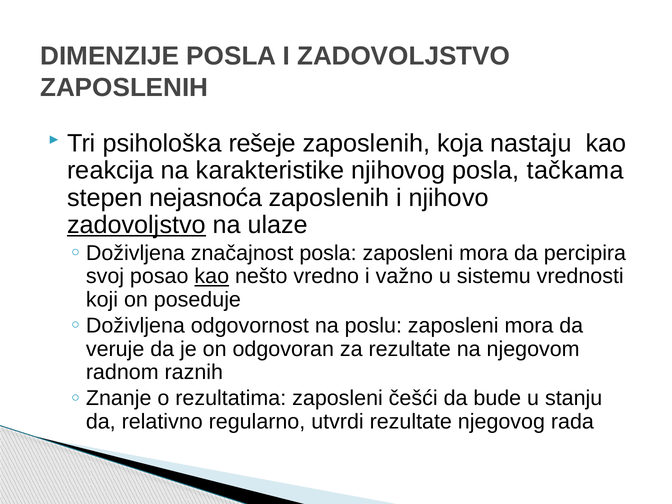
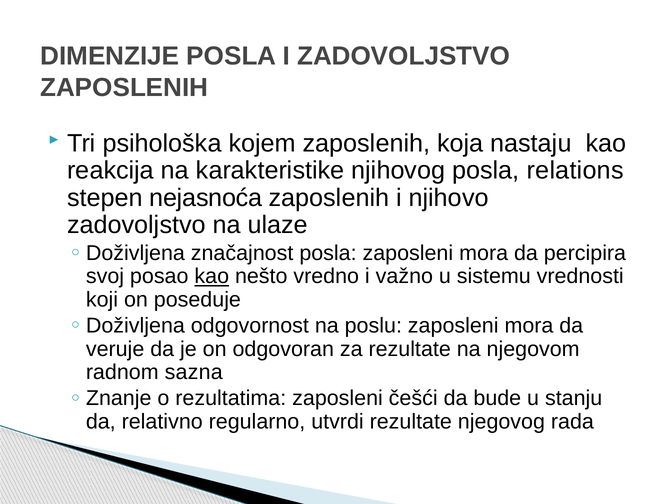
rešeje: rešeje -> kojem (262, 143)
tačkama: tačkama -> relations (575, 170)
zadovoljstvo underline: present -> none (136, 225)
raznih: raznih -> sazna (194, 372)
